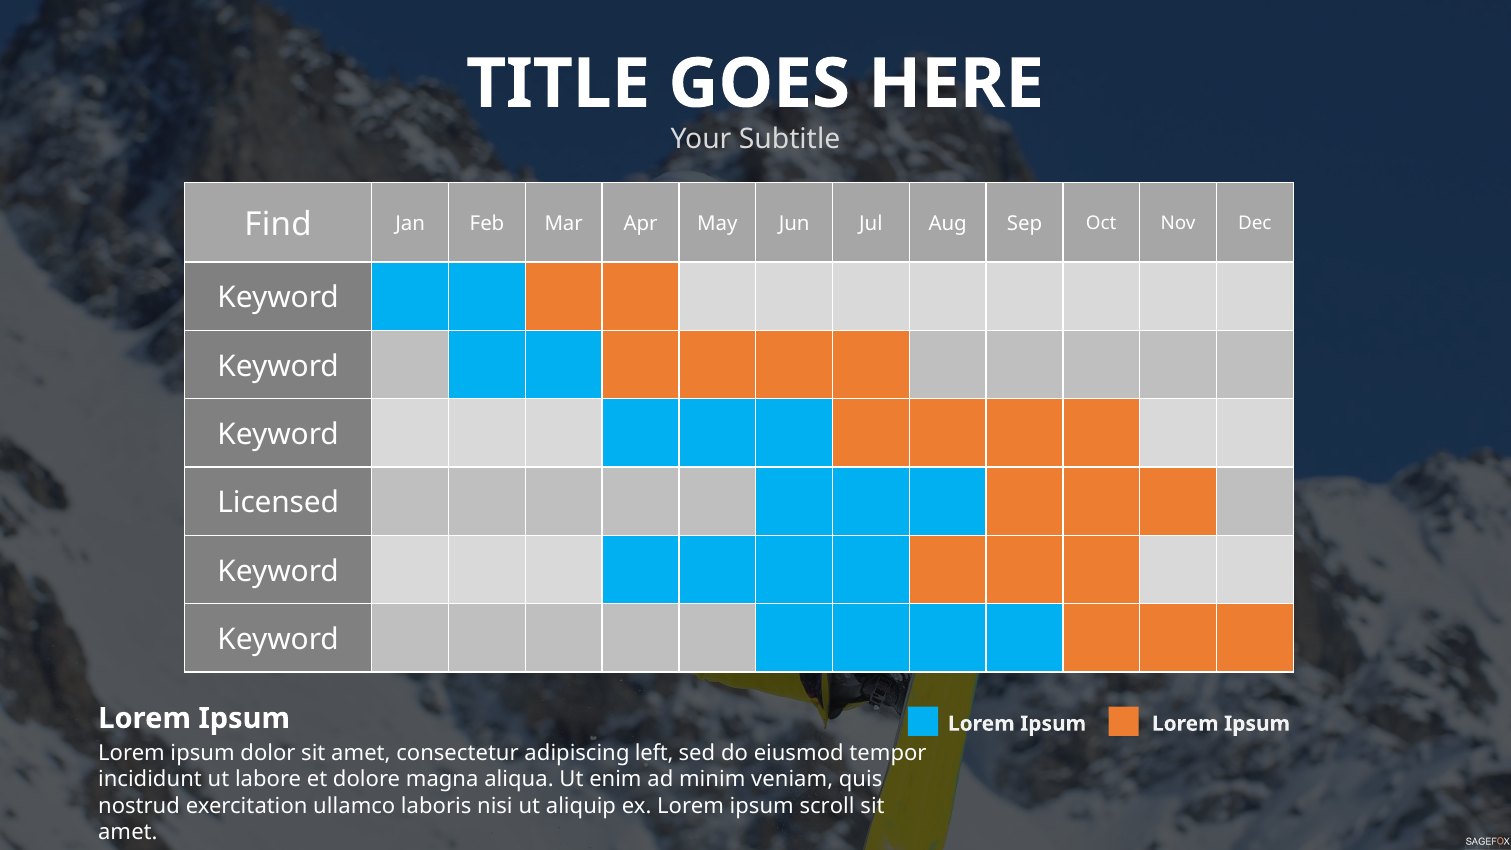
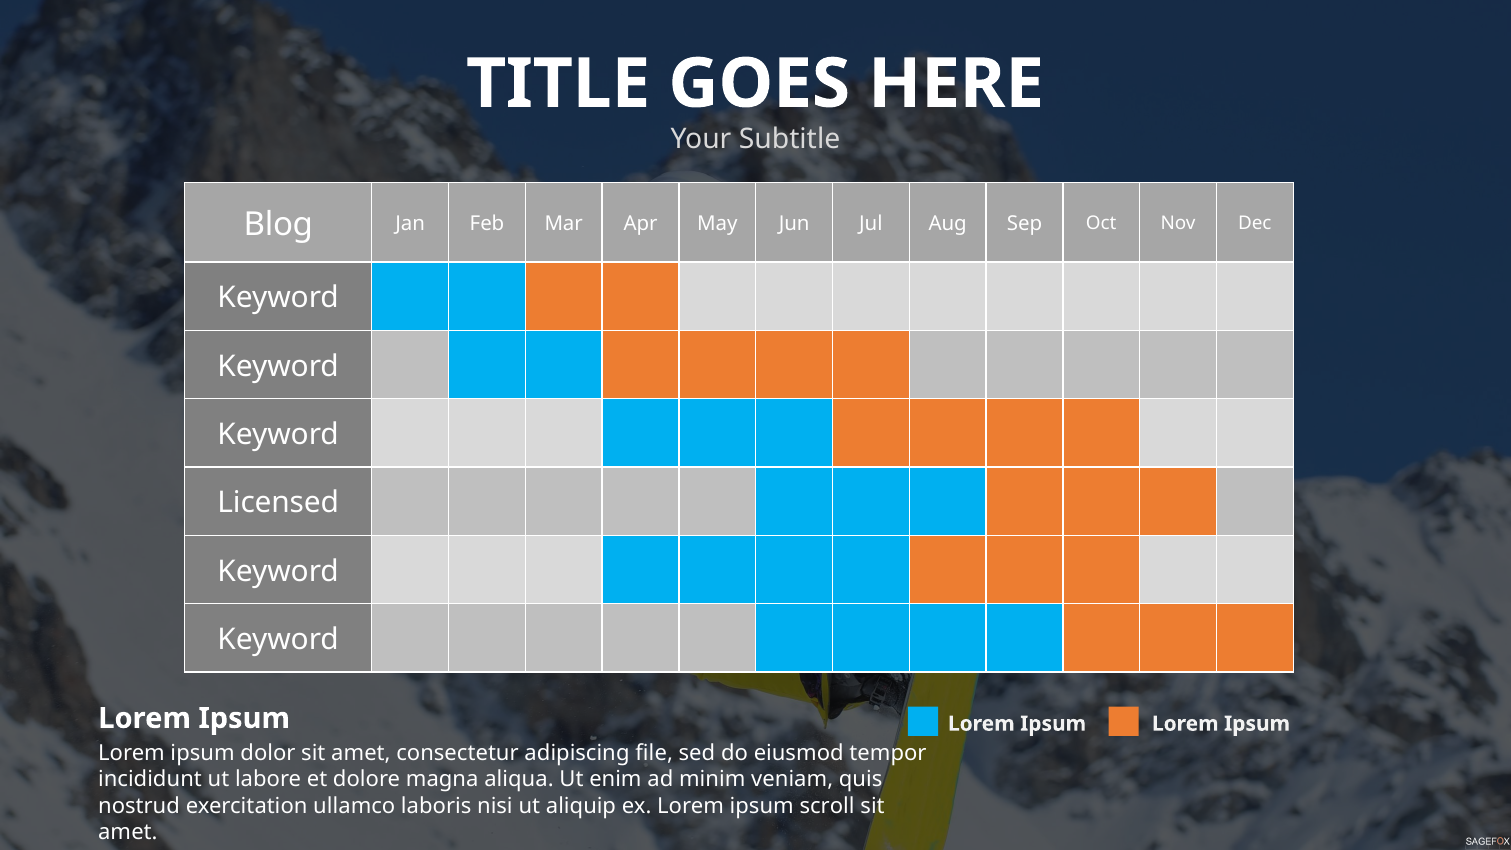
Find: Find -> Blog (278, 224)
left: left -> file (654, 753)
